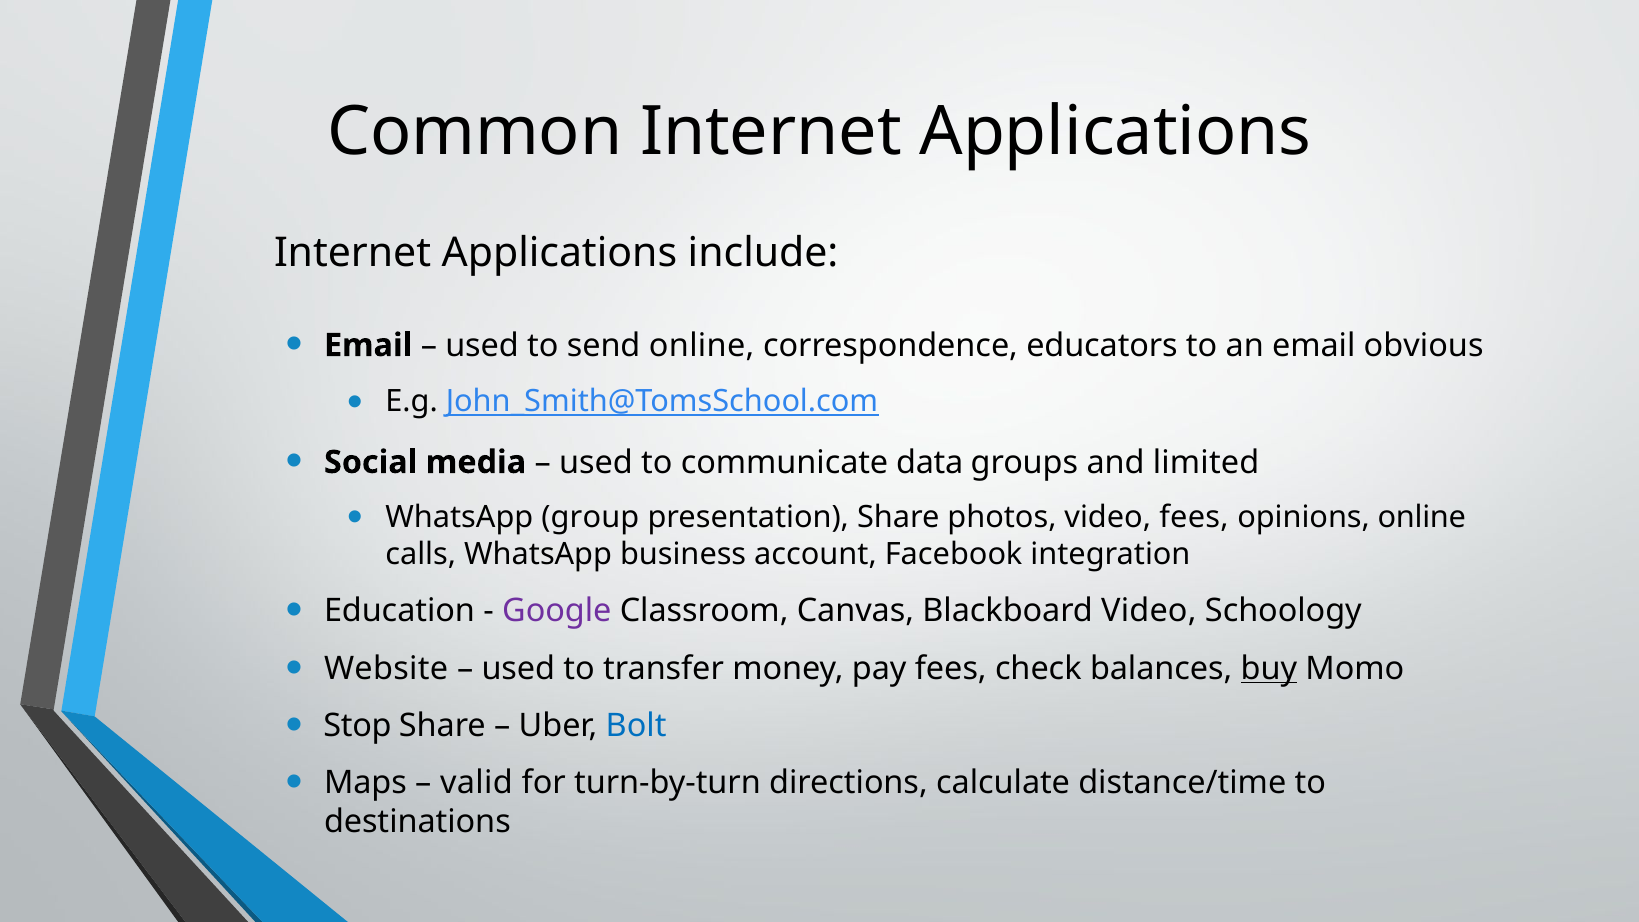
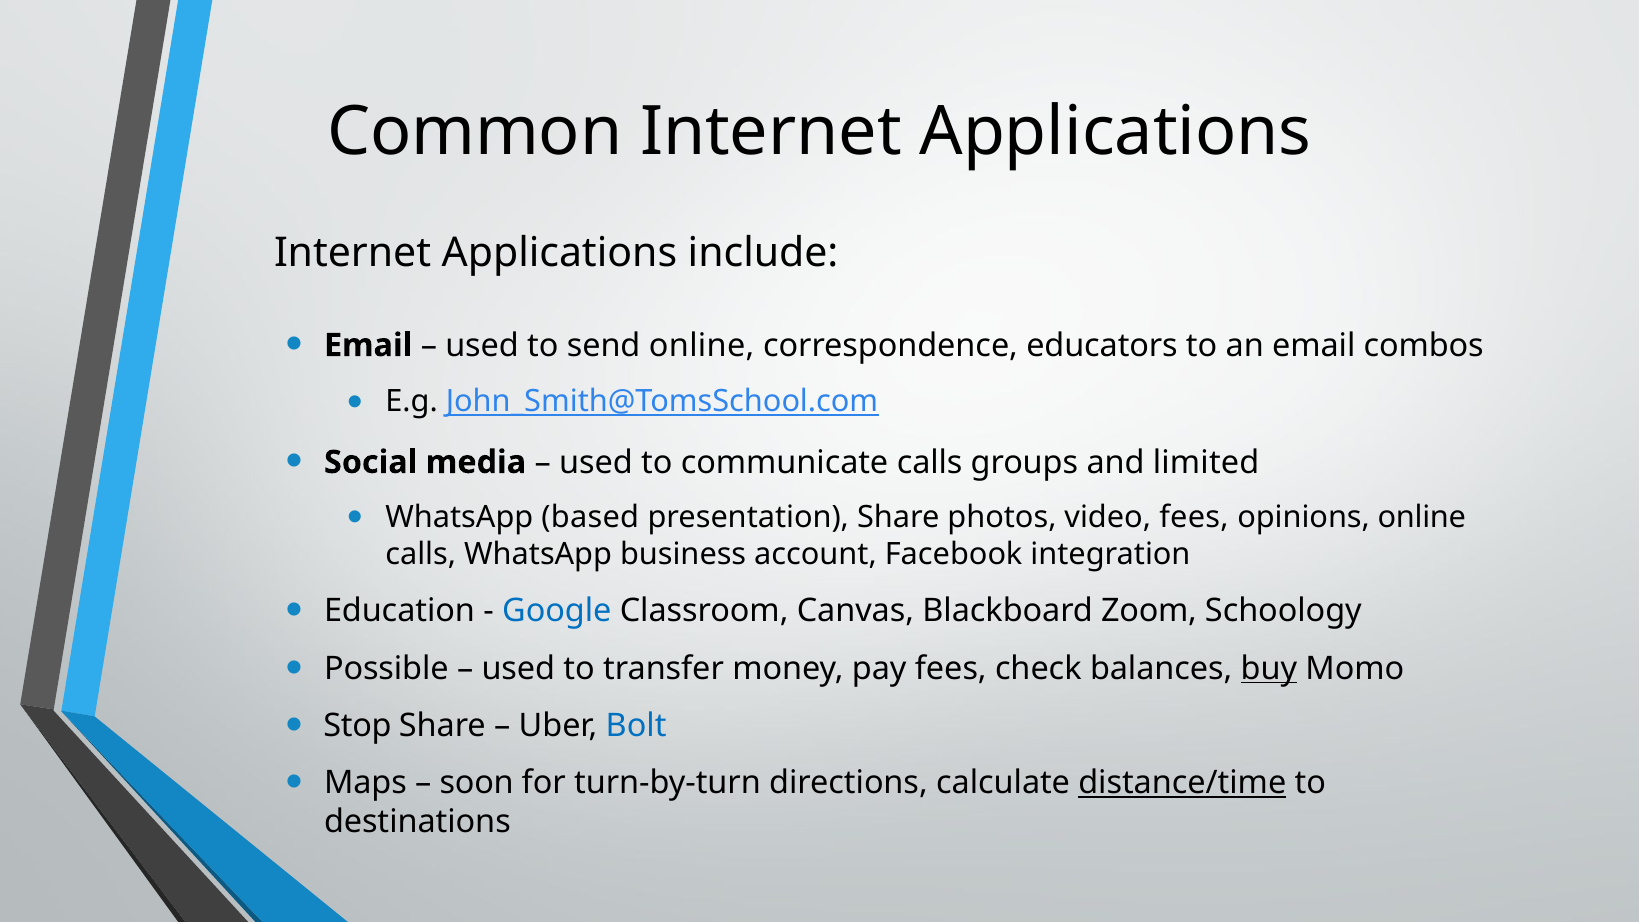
obvious: obvious -> combos (1424, 345)
communicate data: data -> calls (930, 462)
group: group -> based (590, 518)
Google colour: purple -> blue (557, 611)
Blackboard Video: Video -> Zoom (1149, 611)
Website: Website -> Possible (386, 668)
valid: valid -> soon (477, 783)
distance/time underline: none -> present (1182, 783)
